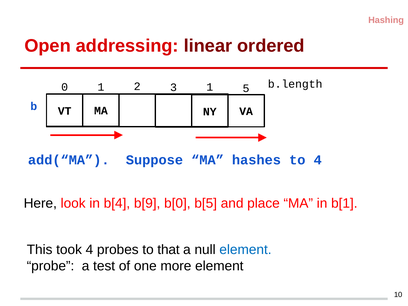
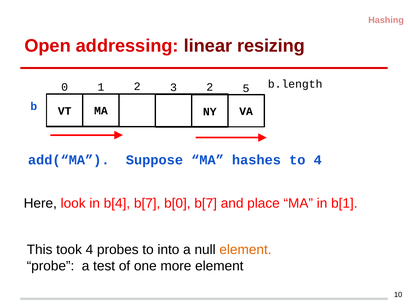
ordered: ordered -> resizing (271, 46)
3 1: 1 -> 2 (210, 87)
b[4 b[9: b[9 -> b[7 (147, 203)
b[0 b[5: b[5 -> b[7 (206, 203)
that: that -> into (168, 250)
element colour: blue -> orange (245, 250)
